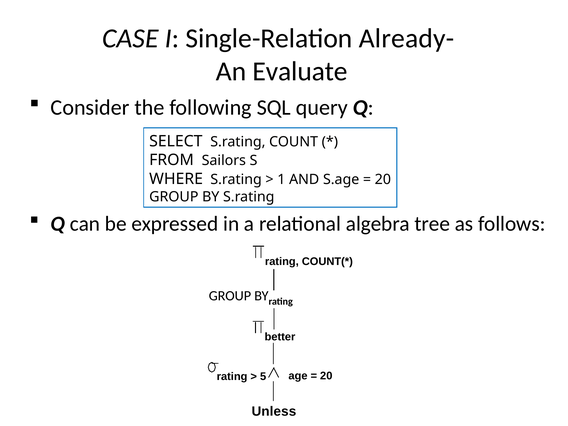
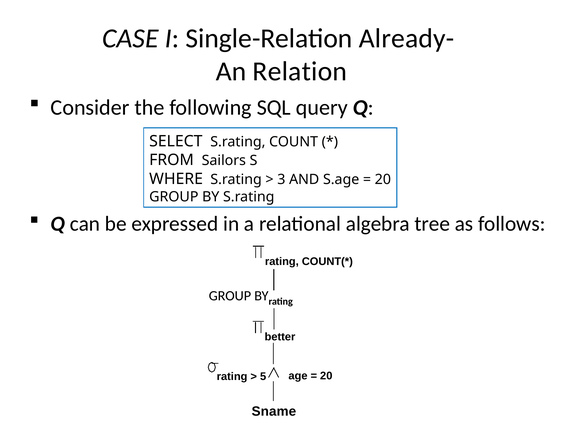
Evaluate: Evaluate -> Relation (300, 72)
1: 1 -> 3 (281, 180)
Unless: Unless -> Sname (274, 411)
